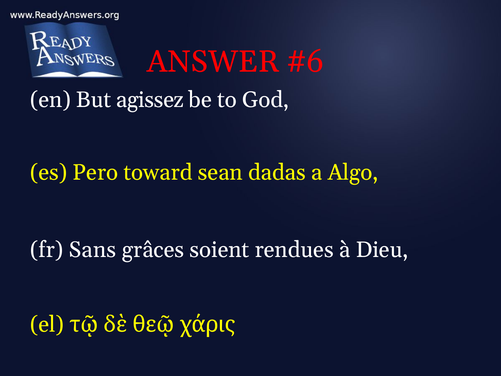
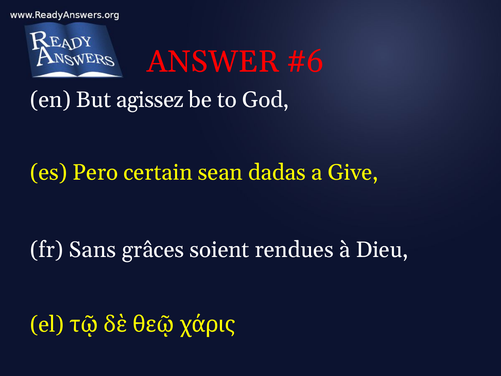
toward: toward -> certain (158, 172)
Algo: Algo -> Give (353, 172)
